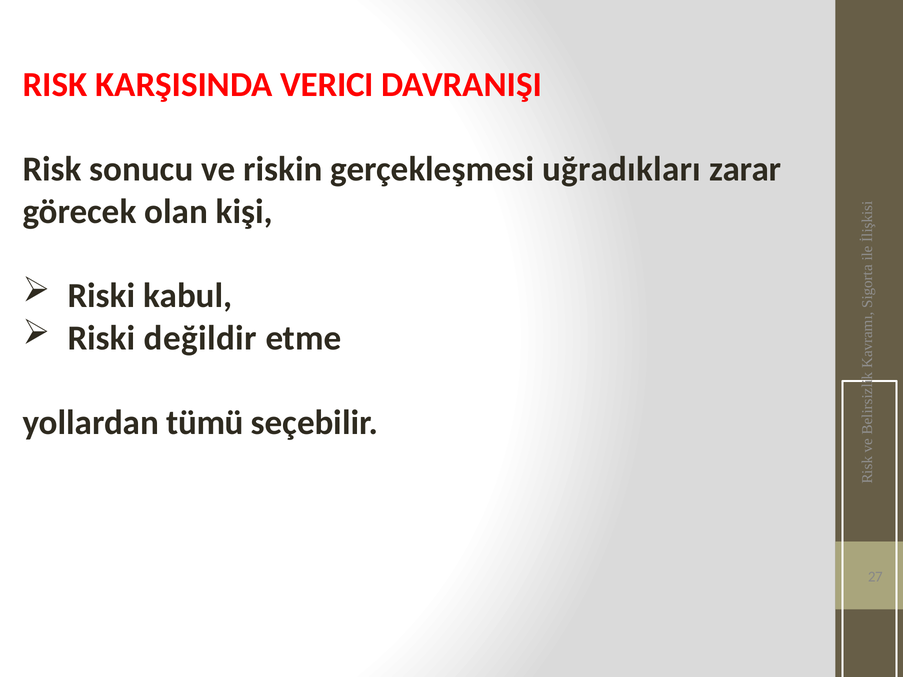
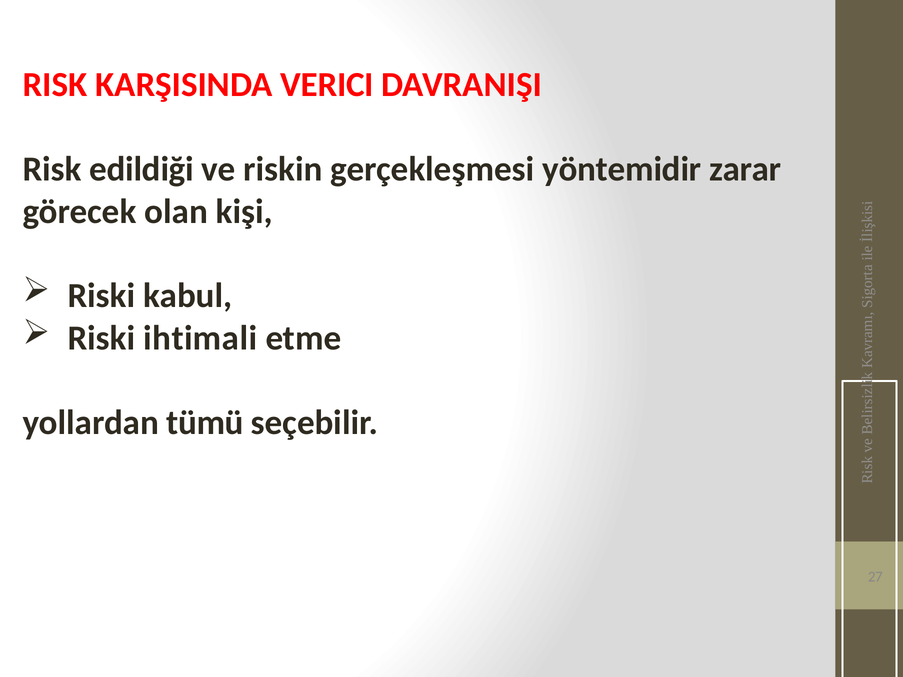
sonucu: sonucu -> edildiği (142, 169)
uğradıkları: uğradıkları -> yöntemidir (622, 169)
değildir: değildir -> ihtimali (200, 338)
